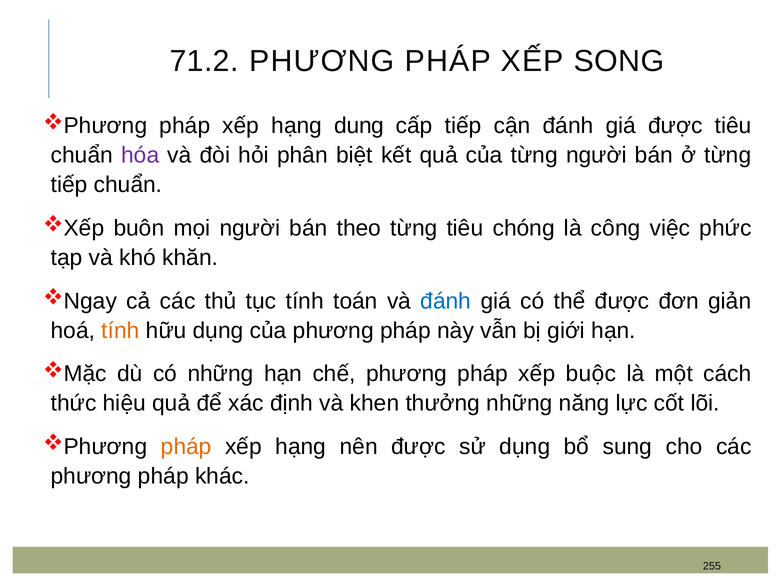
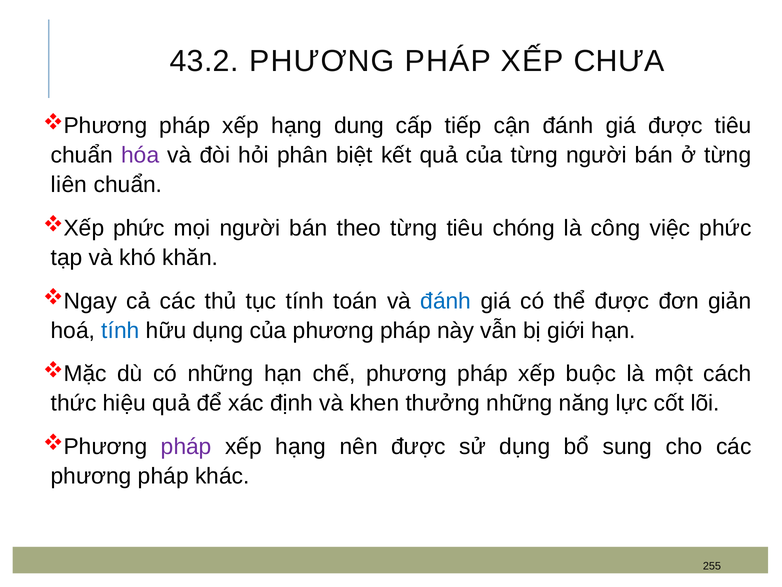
71.2: 71.2 -> 43.2 (204, 61)
SONG: SONG -> CHƯA (619, 61)
tiếp: tiếp -> liên (69, 185)
buôn: buôn -> phức (139, 228)
tính colour: orange -> blue (120, 330)
pháp colour: orange -> purple (186, 446)
